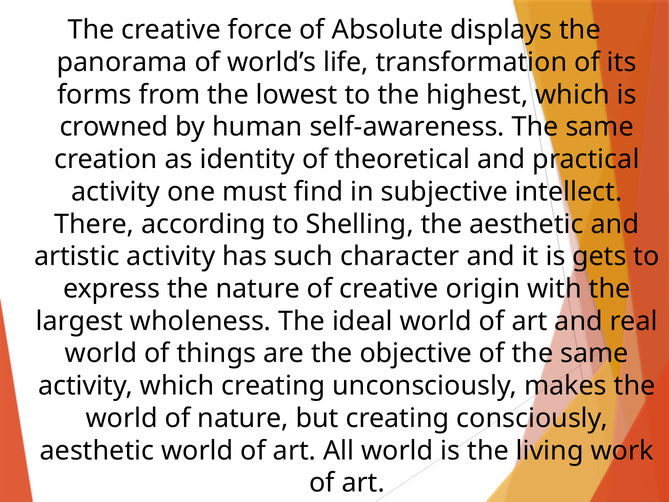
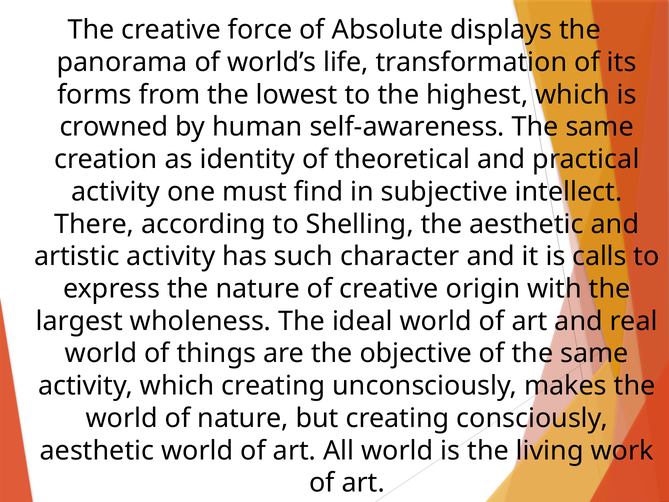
gets: gets -> calls (599, 256)
